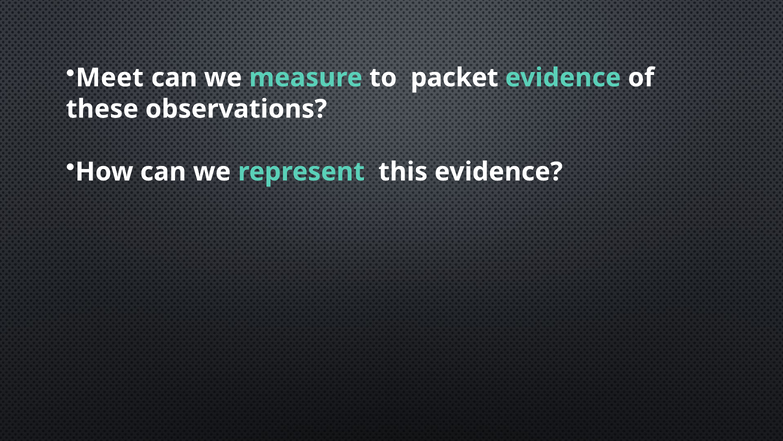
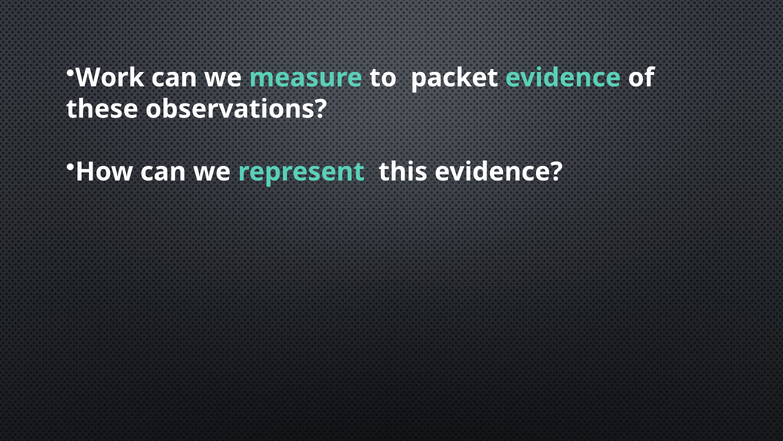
Meet: Meet -> Work (110, 78)
